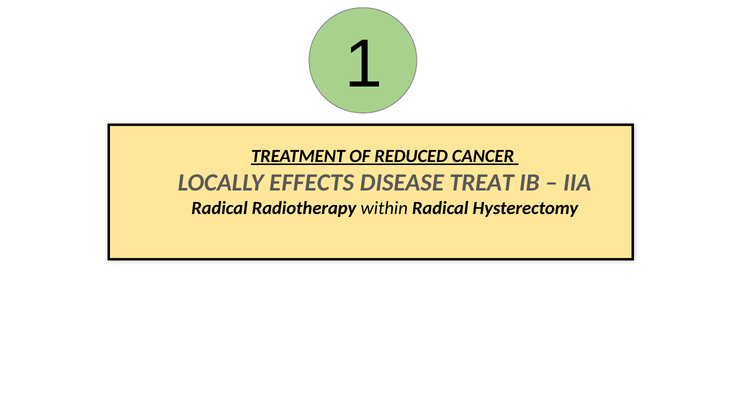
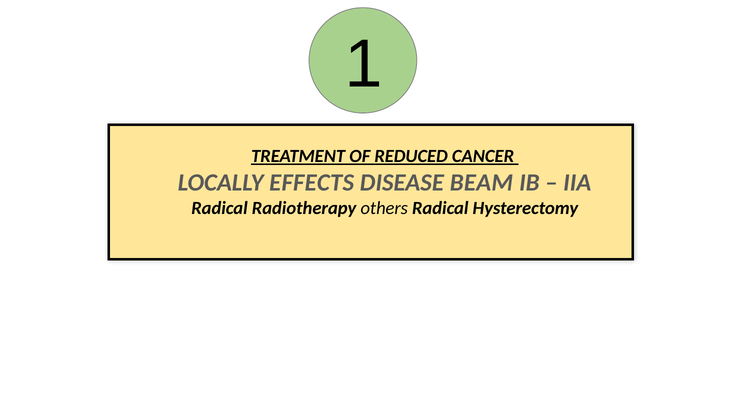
TREAT: TREAT -> BEAM (481, 183)
within: within -> others (384, 208)
